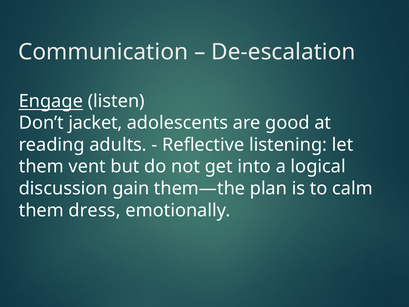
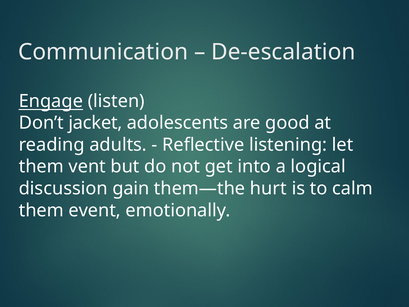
plan: plan -> hurt (268, 188)
dress: dress -> event (95, 210)
